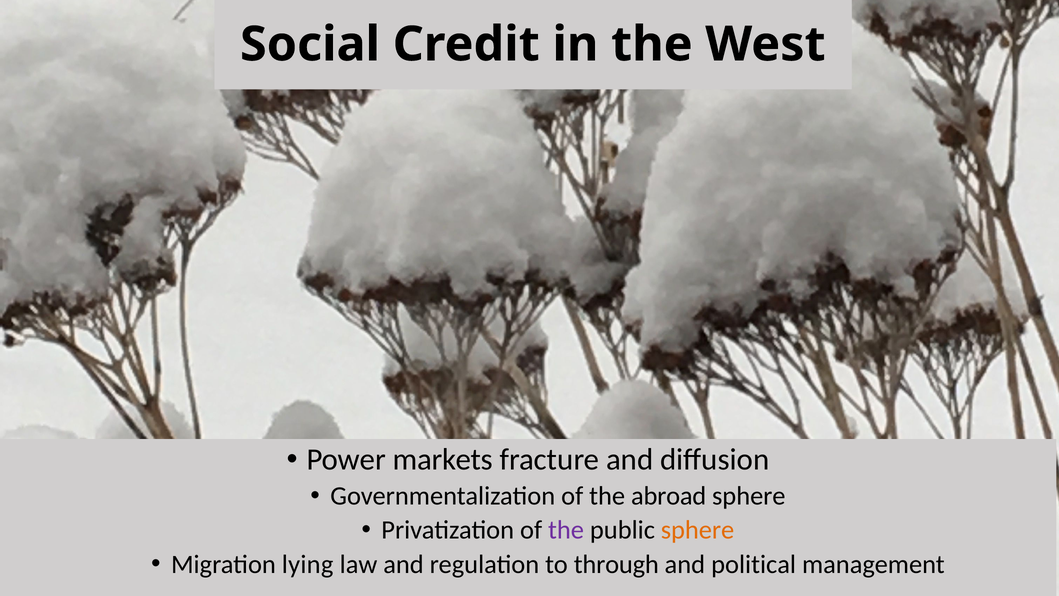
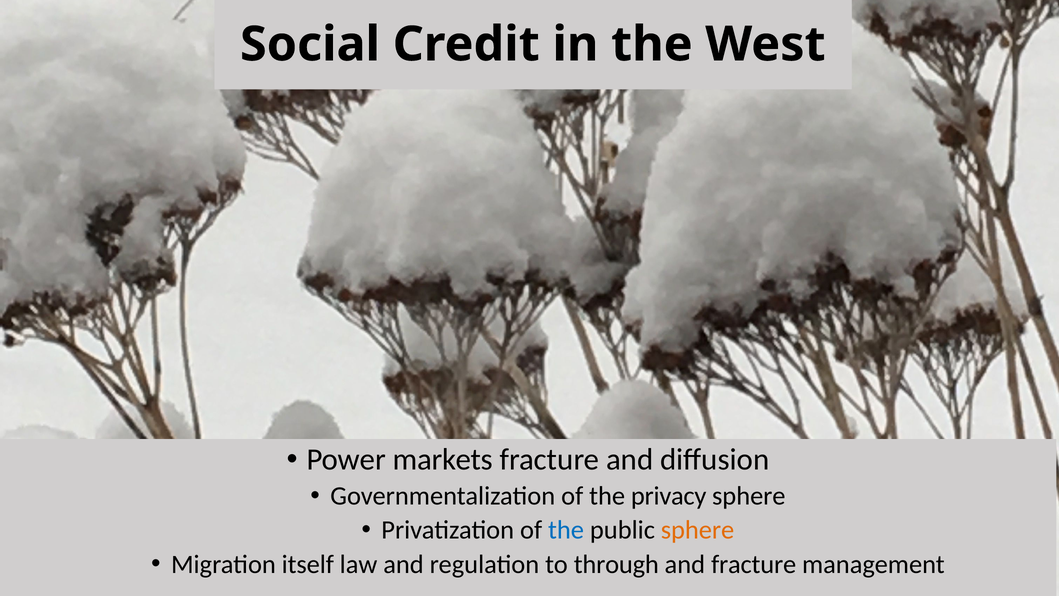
abroad: abroad -> privacy (669, 496)
the colour: purple -> blue (566, 530)
lying: lying -> itself (308, 564)
and political: political -> fracture (754, 564)
